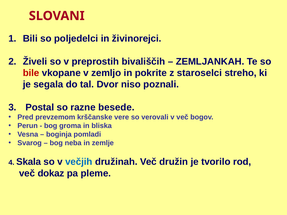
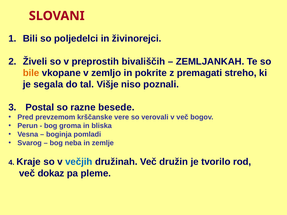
bile colour: red -> orange (31, 73)
staroselci: staroselci -> premagati (199, 73)
Dvor: Dvor -> Višje (108, 85)
Skala: Skala -> Kraje (29, 162)
